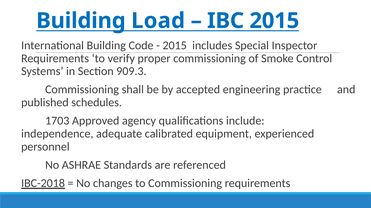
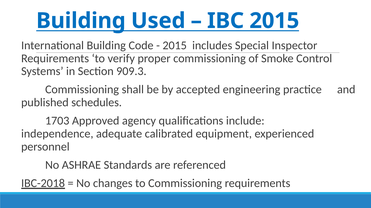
Load: Load -> Used (158, 21)
